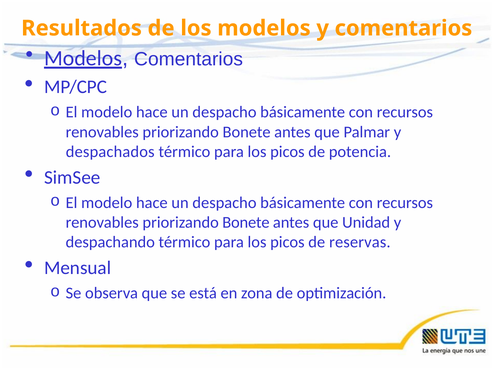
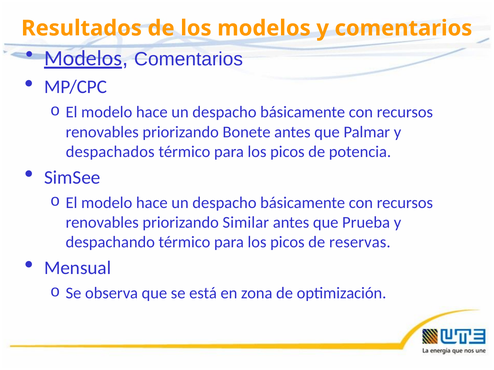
Bonete: Bonete -> Similar (246, 223)
Unidad: Unidad -> Prueba (366, 223)
